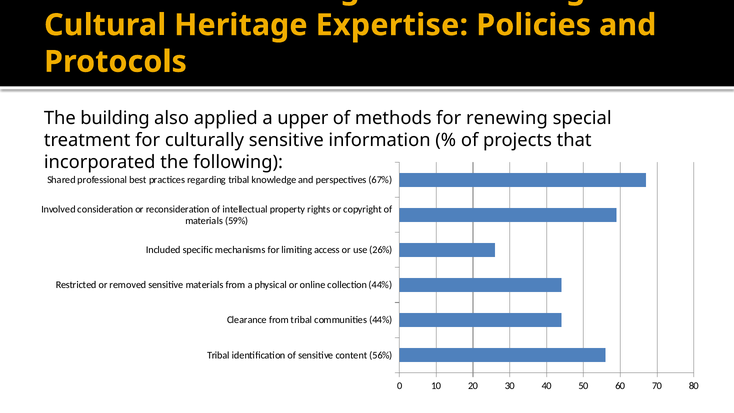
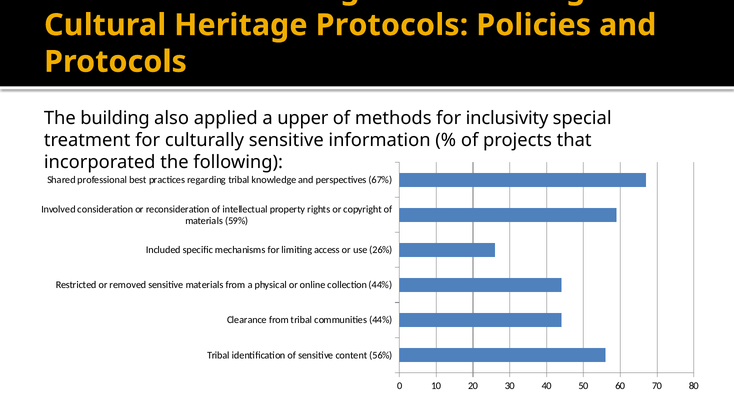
Heritage Expertise: Expertise -> Protocols (392, 25)
renewing: renewing -> inclusivity (507, 118)
